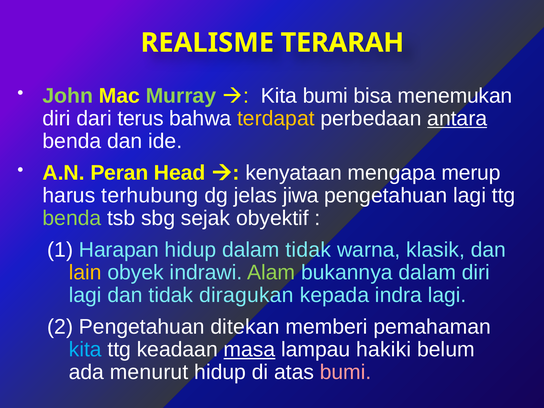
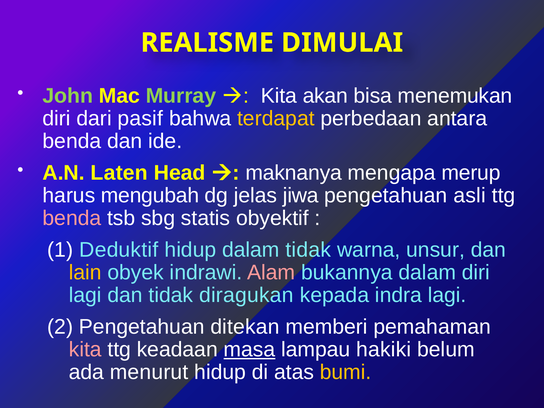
TERARAH: TERARAH -> DIMULAI (342, 43)
Kita bumi: bumi -> akan (325, 96)
terus: terus -> pasif (140, 118)
antara underline: present -> none (457, 118)
Peran: Peran -> Laten (119, 173)
kenyataan: kenyataan -> maknanya (294, 173)
terhubung: terhubung -> mengubah (150, 195)
pengetahuan lagi: lagi -> asli (470, 195)
benda colour: light green -> pink (72, 218)
sejak: sejak -> statis (206, 218)
Harapan: Harapan -> Deduktif (119, 250)
klasik: klasik -> unsur (436, 250)
Alam colour: light green -> pink (271, 272)
kita colour: light blue -> pink (85, 349)
bumi colour: pink -> yellow (346, 372)
